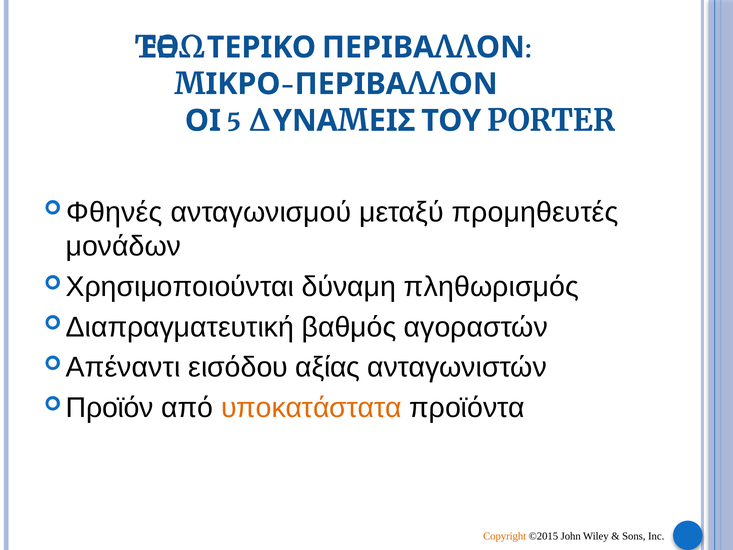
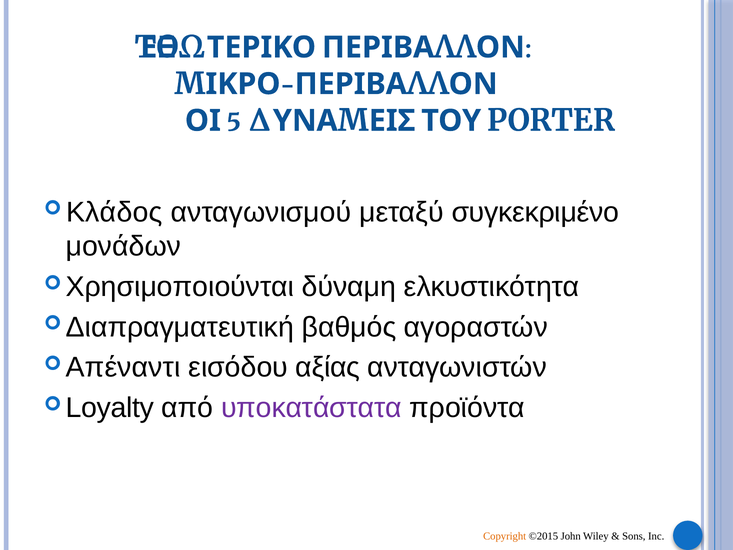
Φθηνές: Φθηνές -> Κλάδος (114, 212)
προμηθευτές: προμηθευτές -> συγκεκριμένο (535, 212)
πληθωρισμός: πληθωρισμός -> ελκυστικότητα (492, 287)
Προϊόν: Προϊόν -> Loyalty (110, 408)
υποκατάστατα colour: orange -> purple (311, 408)
